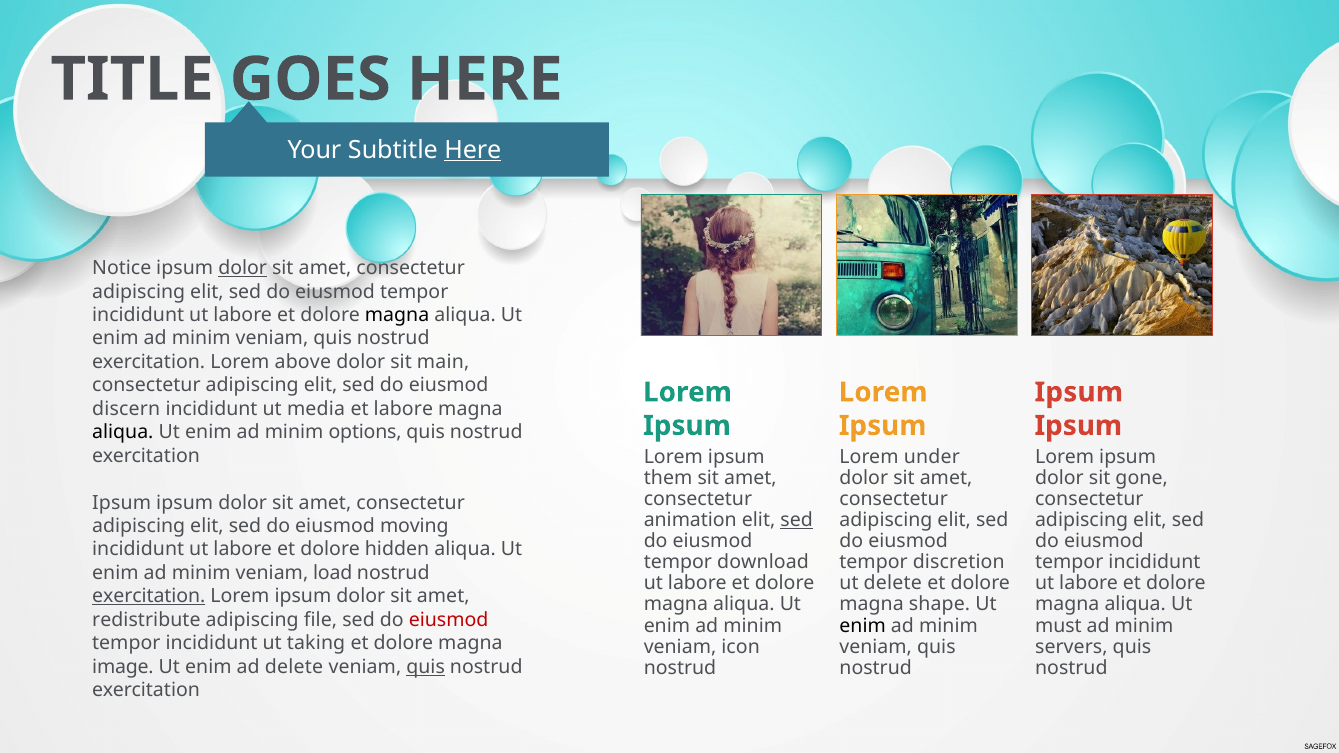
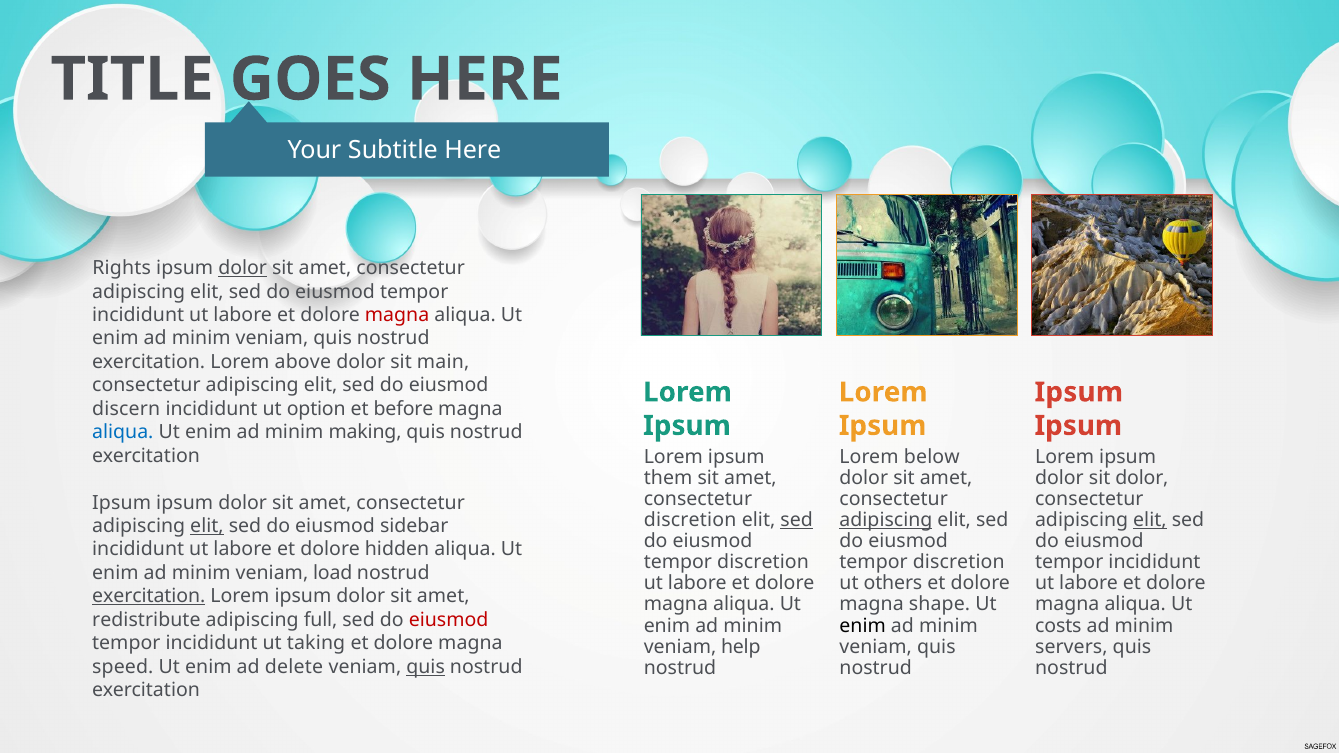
Here underline: present -> none (473, 150)
Notice: Notice -> Rights (122, 268)
magna colour: black -> red (397, 315)
media: media -> option (316, 409)
et labore: labore -> before (404, 409)
aliqua colour: black -> blue (123, 432)
options: options -> making (365, 432)
under: under -> below (932, 457)
sit gone: gone -> dolor (1142, 478)
animation: animation -> discretion (690, 520)
adipiscing underline: none -> present (886, 520)
elit underline: none -> present (1150, 520)
elit underline: none -> present (207, 526)
moving: moving -> sidebar (414, 526)
download: download -> discretion (763, 562)
ut delete: delete -> others (893, 584)
file: file -> full (321, 620)
must: must -> costs (1058, 626)
icon: icon -> help (741, 647)
image: image -> speed (123, 667)
